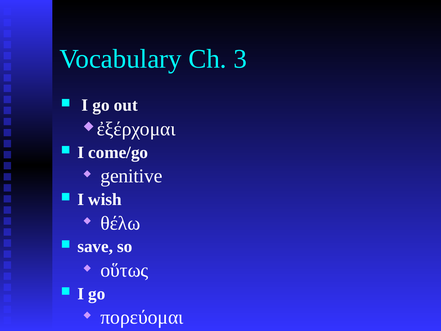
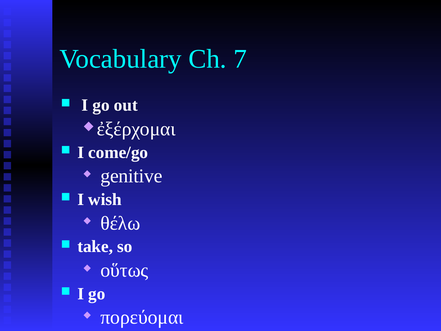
3: 3 -> 7 (240, 59)
save: save -> take (95, 246)
